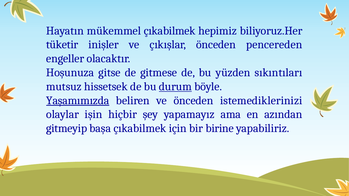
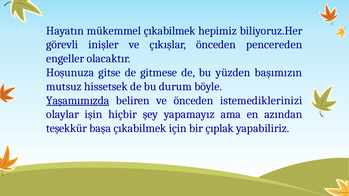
tüketir: tüketir -> görevli (62, 45)
sıkıntıları: sıkıntıları -> başımızın (278, 73)
durum underline: present -> none (175, 87)
gitmeyip: gitmeyip -> teşekkür (67, 129)
birine: birine -> çıplak (220, 129)
